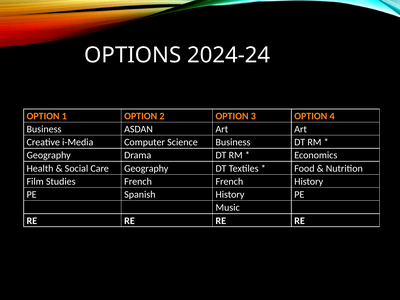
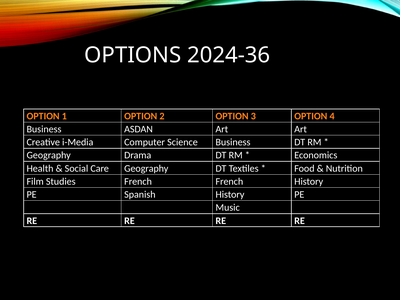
2024-24: 2024-24 -> 2024-36 (229, 55)
